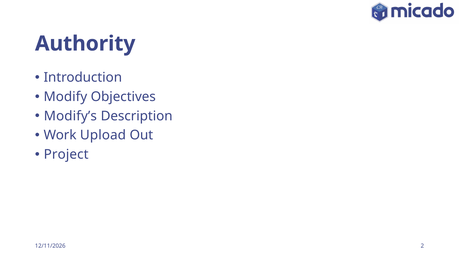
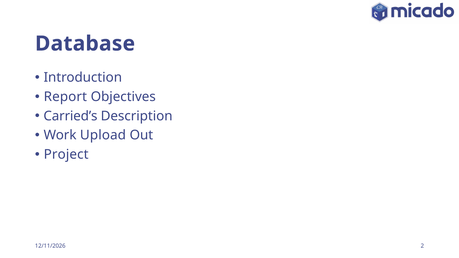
Authority: Authority -> Database (85, 44)
Modify: Modify -> Report (65, 97)
Modify’s: Modify’s -> Carried’s (70, 116)
